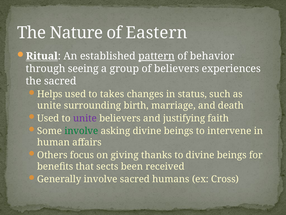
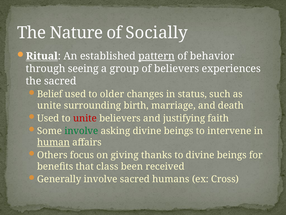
Eastern: Eastern -> Socially (157, 33)
Helps: Helps -> Belief (50, 94)
takes: takes -> older (112, 94)
unite colour: purple -> red (85, 118)
human underline: none -> present (53, 142)
sects: sects -> class (107, 166)
